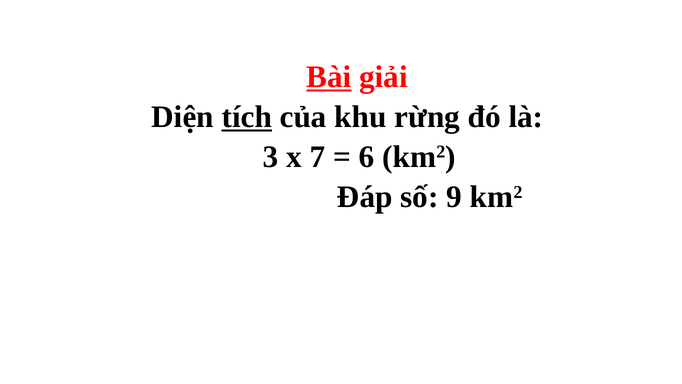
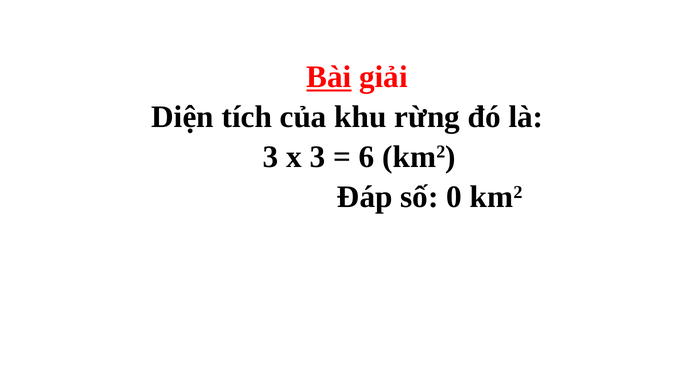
tích underline: present -> none (247, 117)
x 7: 7 -> 3 (318, 157)
9: 9 -> 0 (454, 197)
